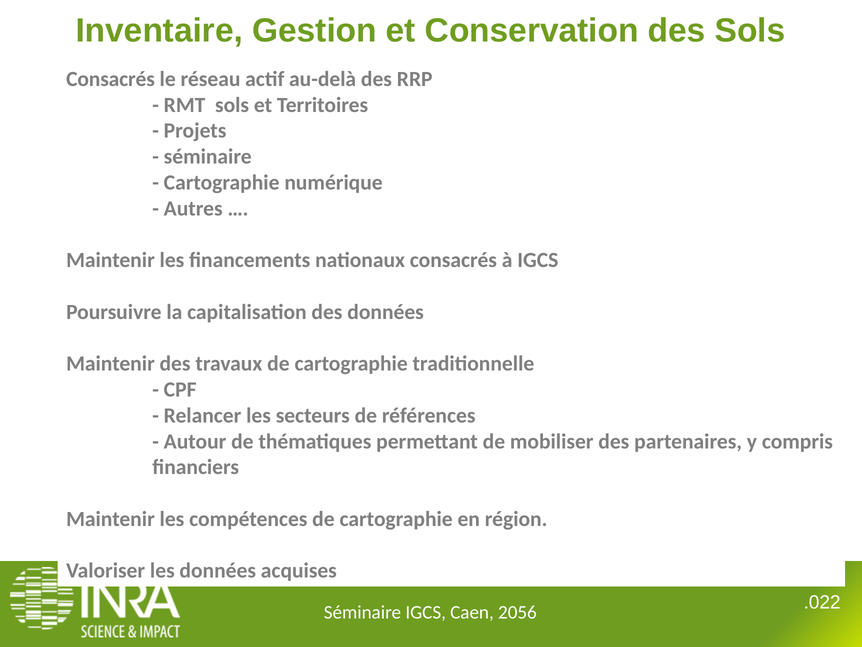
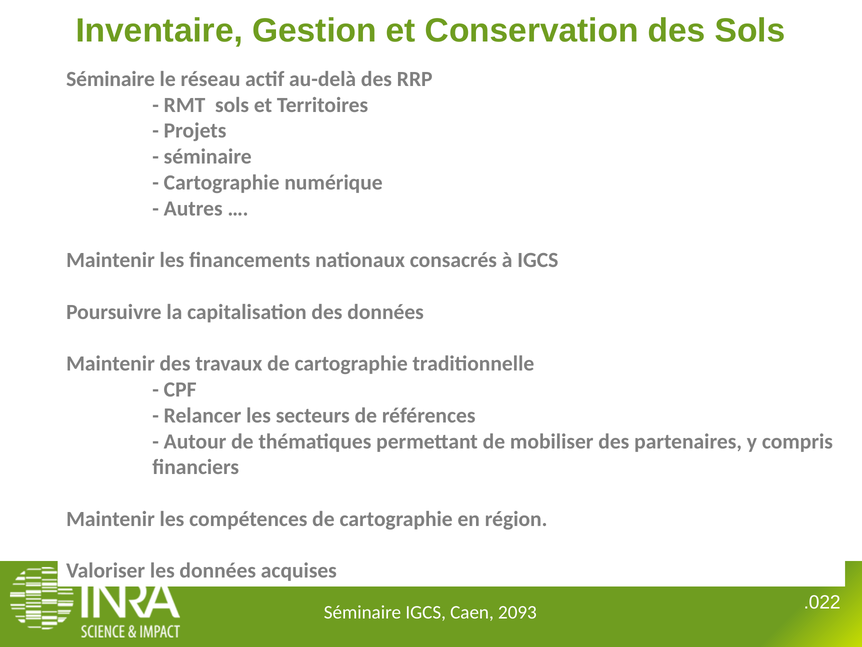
Consacrés: Consacrés -> Séminaire (111, 79)
2056: 2056 -> 2093 (517, 612)
